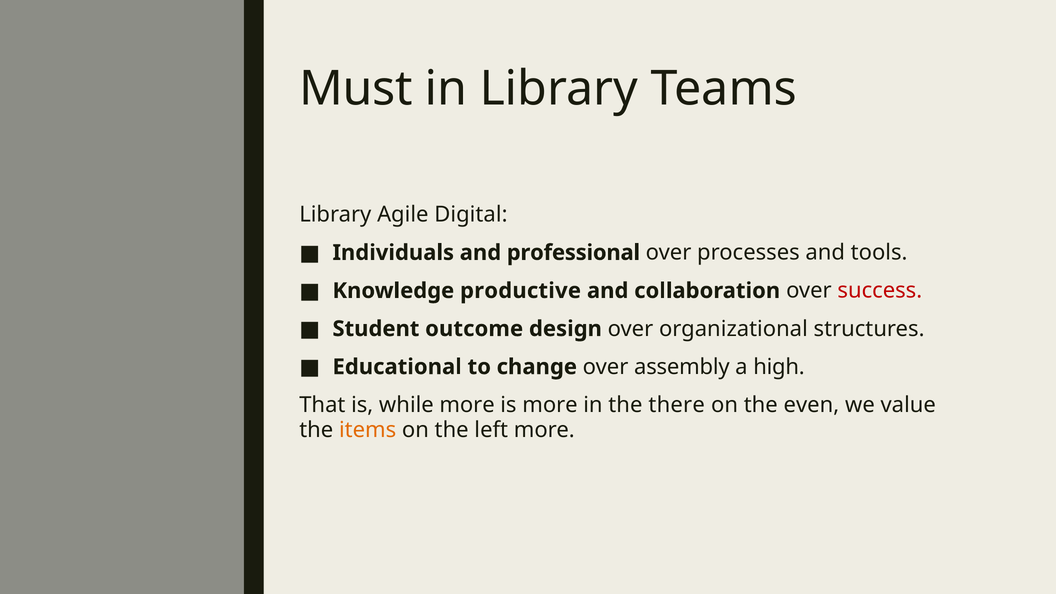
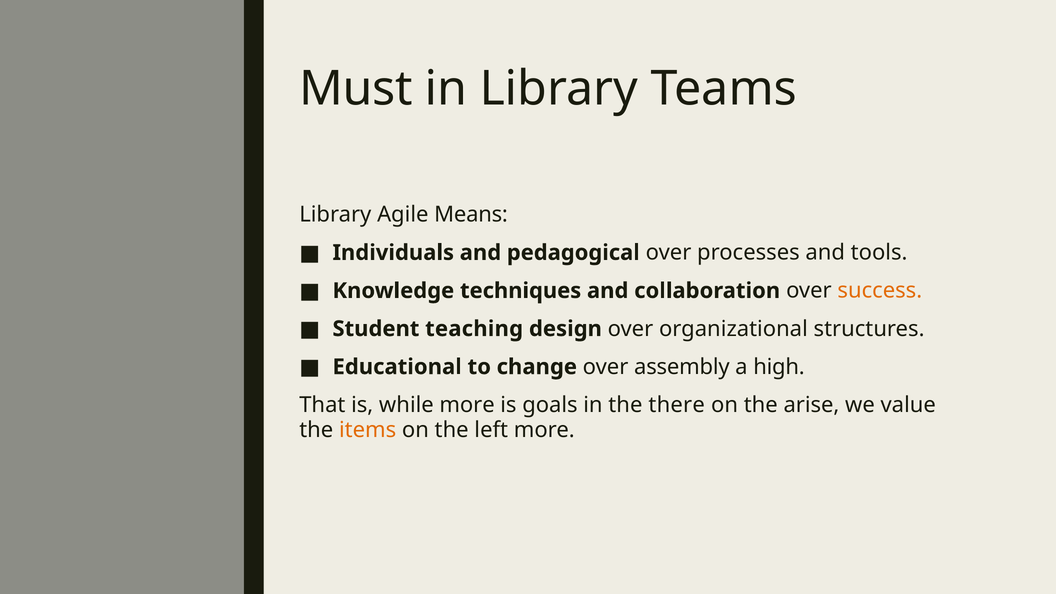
Digital: Digital -> Means (471, 215)
professional: professional -> pedagogical (573, 253)
productive: productive -> techniques (521, 291)
success colour: red -> orange (880, 291)
outcome: outcome -> teaching (474, 329)
is more: more -> goals (550, 405)
even: even -> arise (811, 405)
